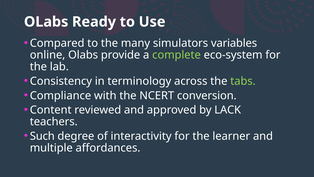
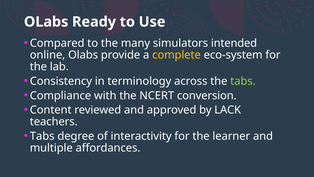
variables: variables -> intended (234, 43)
complete colour: light green -> yellow (177, 55)
Such: Such -> Tabs (42, 136)
